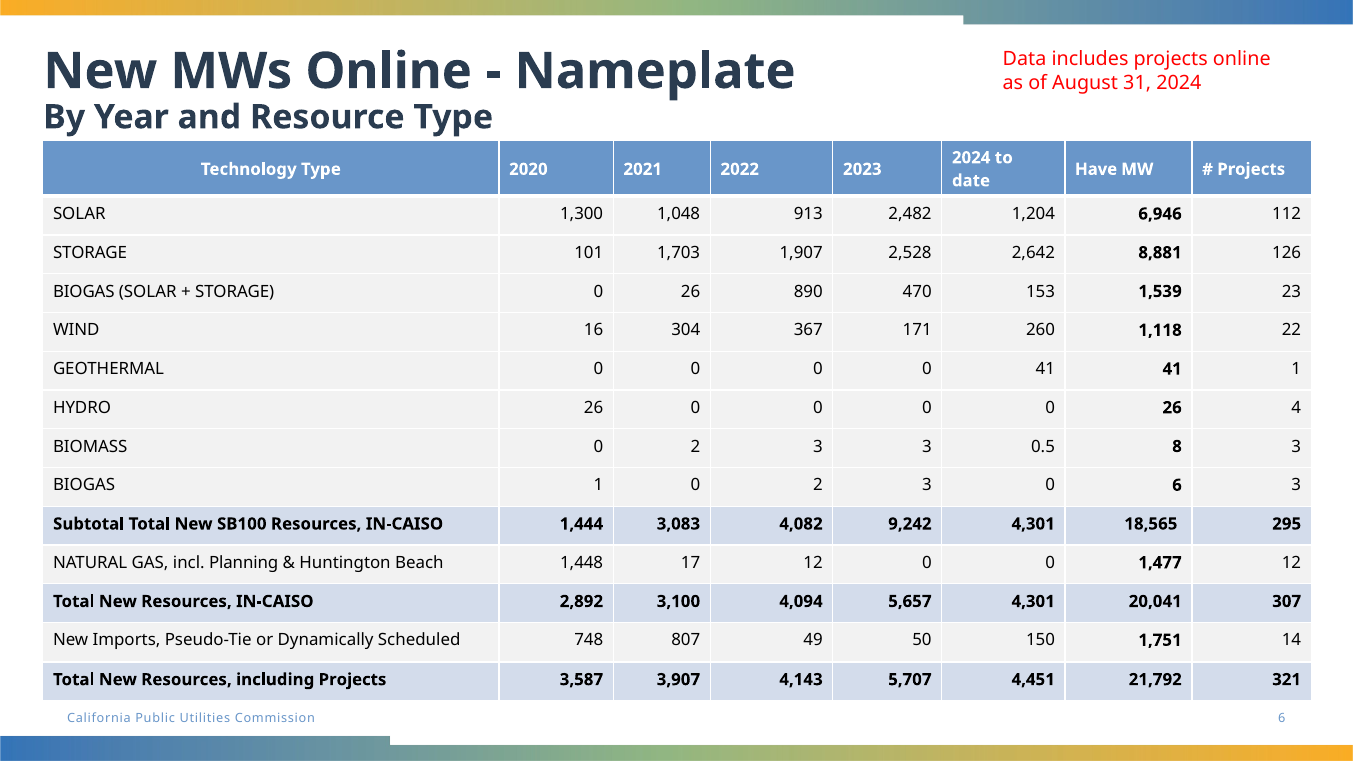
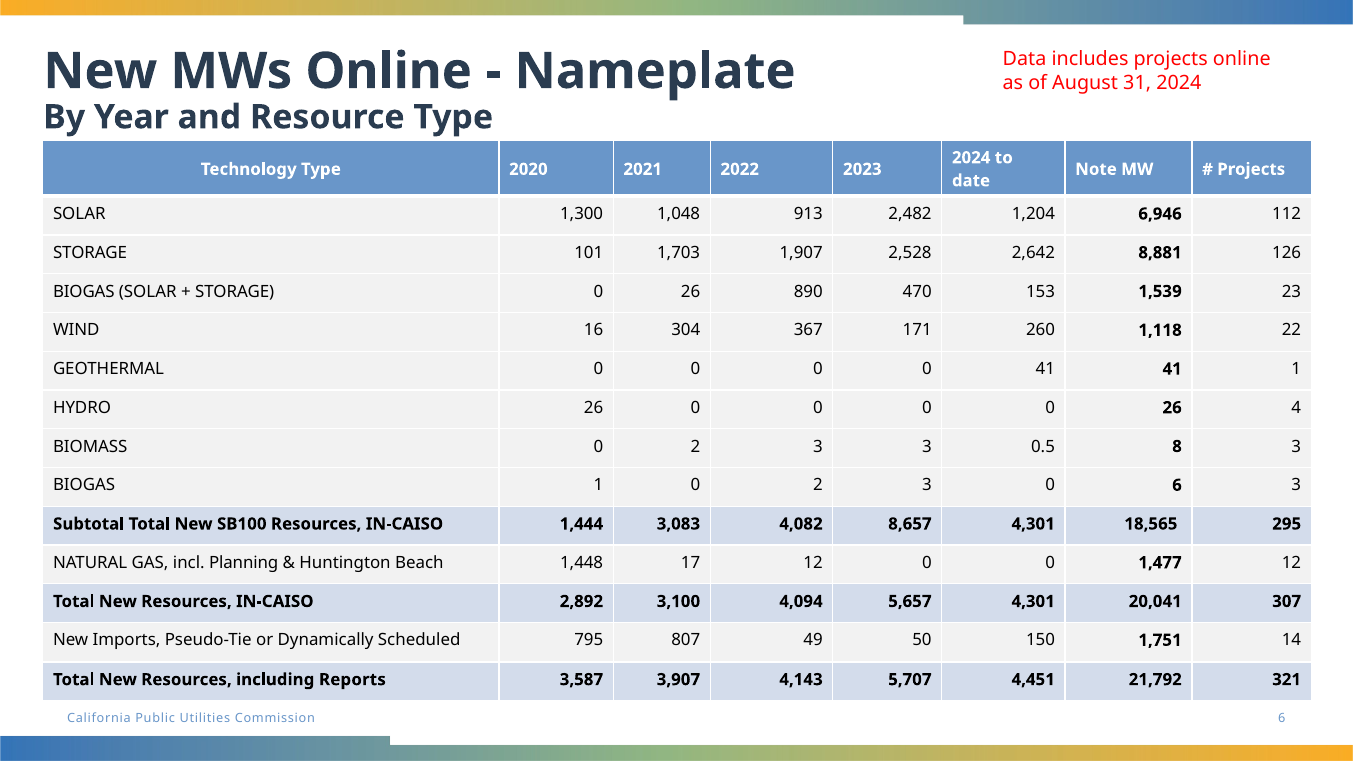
Have: Have -> Note (1096, 169)
9,242: 9,242 -> 8,657 (910, 524)
748: 748 -> 795 (589, 640)
including Projects: Projects -> Reports (352, 680)
